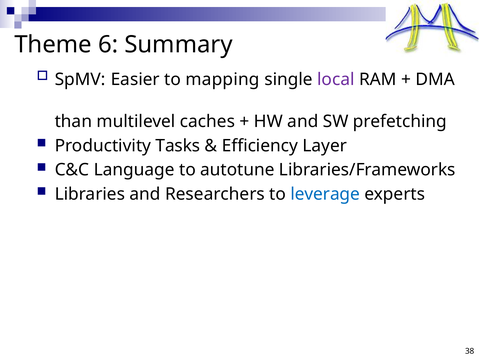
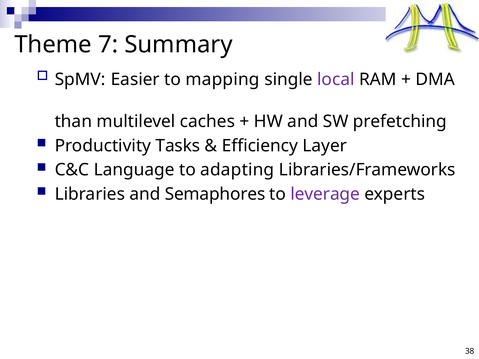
6: 6 -> 7 (108, 45)
autotune: autotune -> adapting (237, 170)
Researchers: Researchers -> Semaphores (215, 194)
leverage colour: blue -> purple (325, 194)
